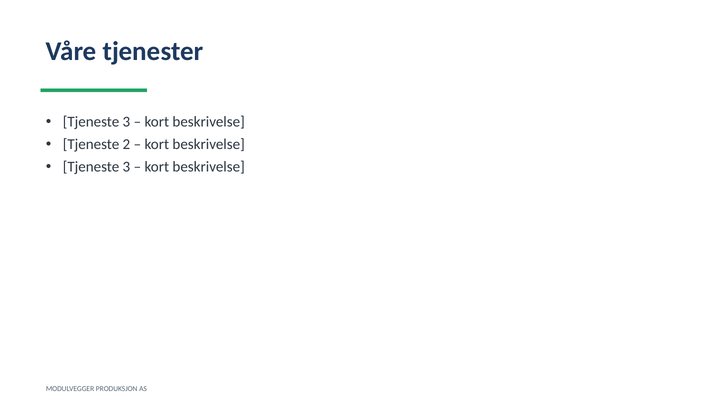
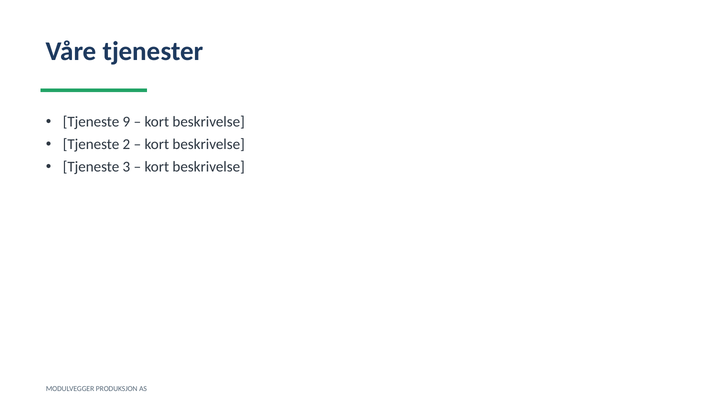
3: 3 -> 9 (126, 122)
